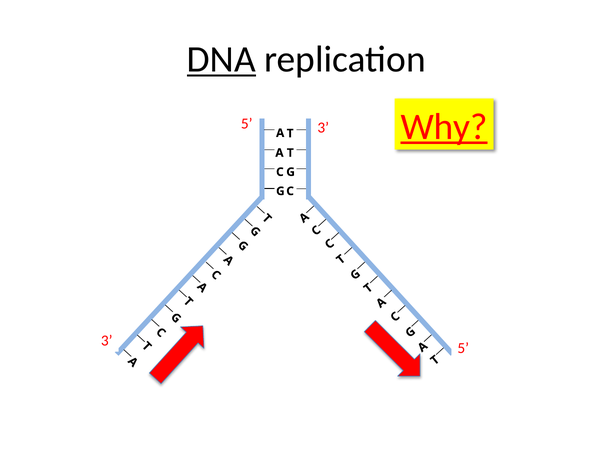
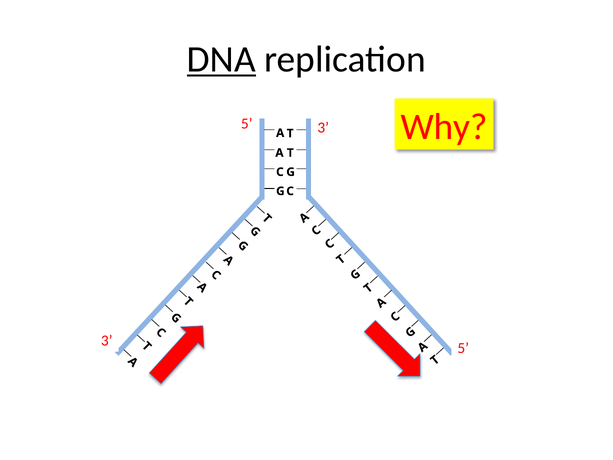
Why underline: present -> none (444, 127)
